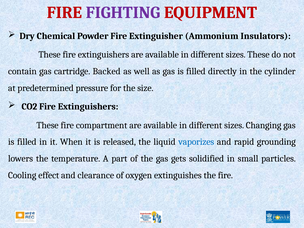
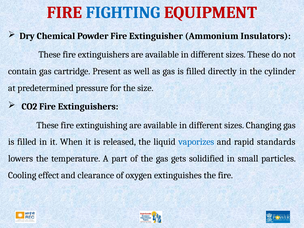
FIGHTING colour: purple -> blue (123, 13)
Backed: Backed -> Present (107, 71)
compartment: compartment -> extinguishing (102, 125)
grounding: grounding -> standards (276, 142)
